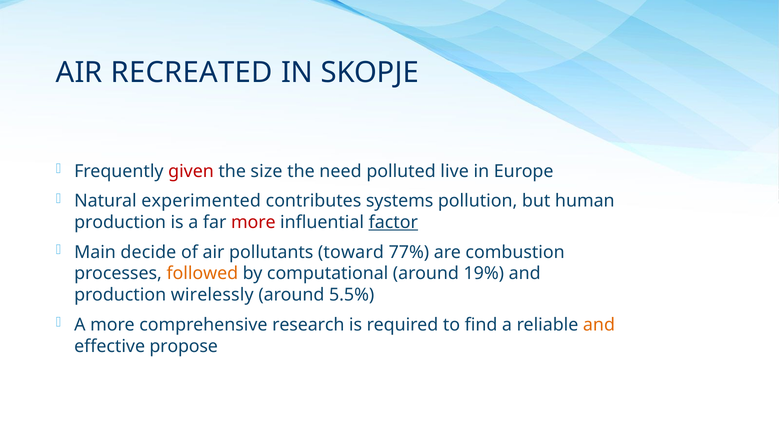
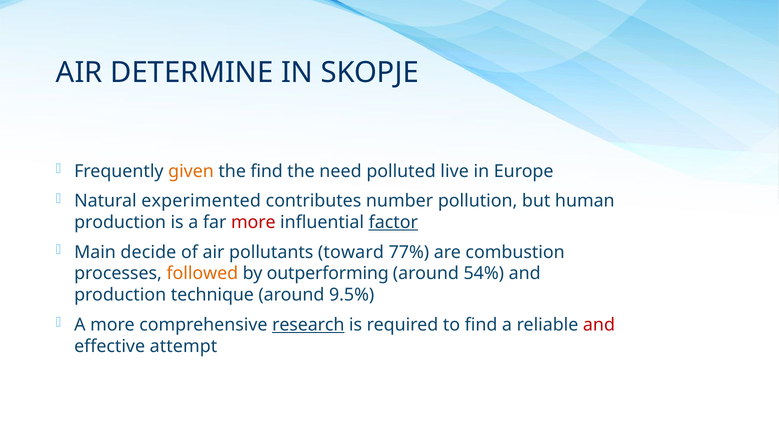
RECREATED: RECREATED -> DETERMINE (192, 73)
given colour: red -> orange (191, 171)
the size: size -> find (267, 171)
systems: systems -> number (400, 201)
computational: computational -> outperforming (328, 274)
19%: 19% -> 54% (484, 274)
wirelessly: wirelessly -> technique (212, 295)
5.5%: 5.5% -> 9.5% (352, 295)
research underline: none -> present (308, 325)
and colour: orange -> red (599, 325)
propose: propose -> attempt (184, 346)
